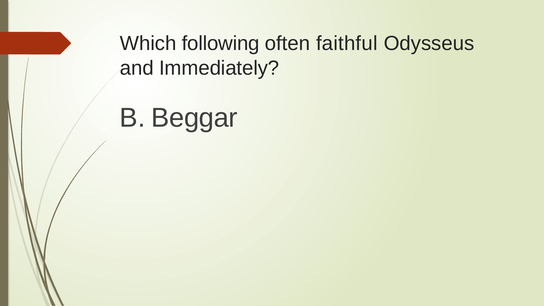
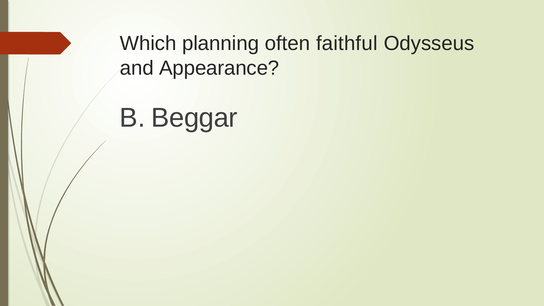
following: following -> planning (221, 44)
Immediately: Immediately -> Appearance (219, 68)
